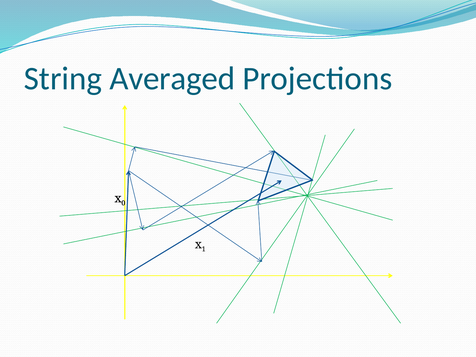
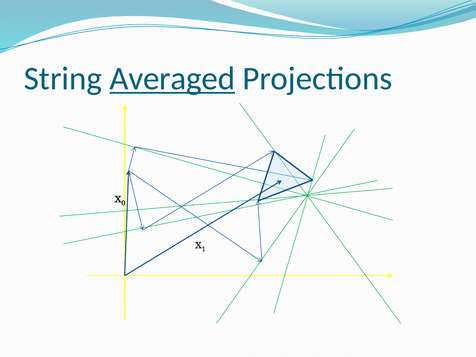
Averaged underline: none -> present (172, 79)
